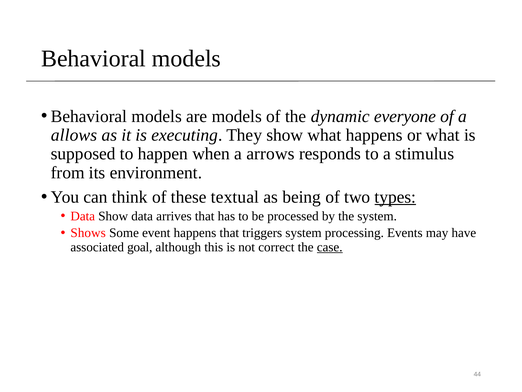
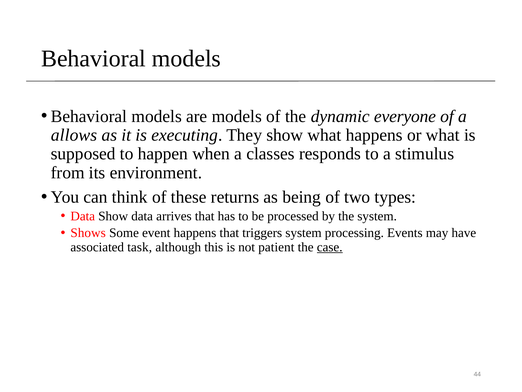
arrows: arrows -> classes (271, 154)
textual: textual -> returns (235, 197)
types underline: present -> none (395, 197)
goal: goal -> task (140, 247)
correct: correct -> patient (276, 247)
